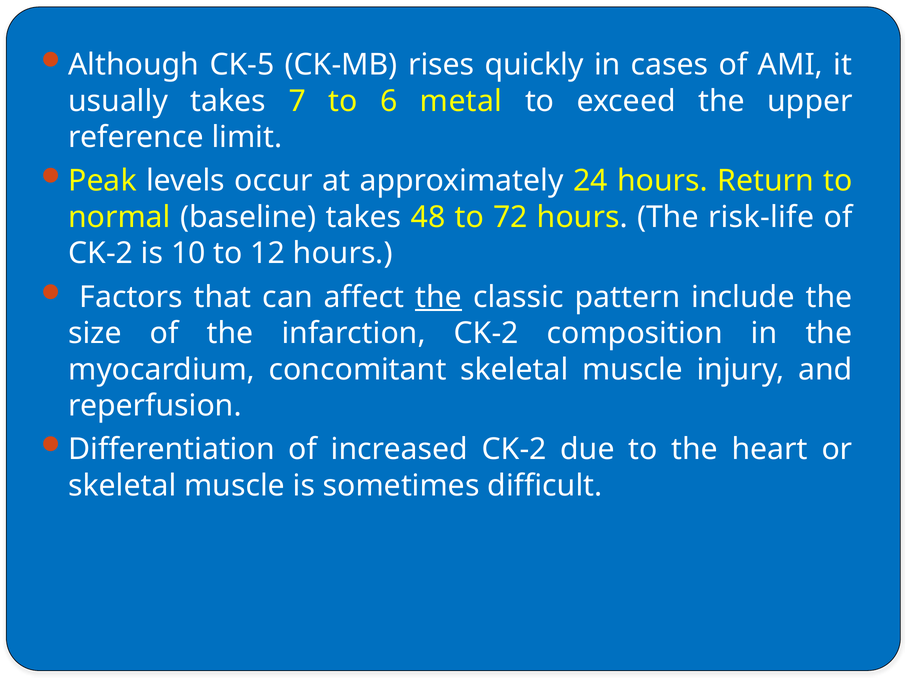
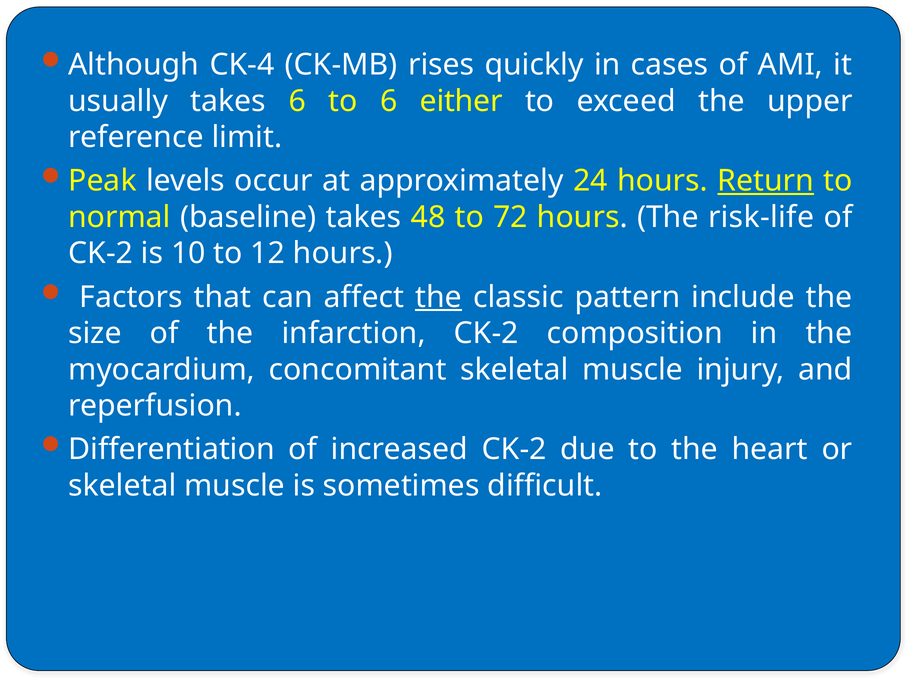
CK-5: CK-5 -> CK-4 (242, 65)
takes 7: 7 -> 6 (297, 101)
metal: metal -> either (461, 101)
Return underline: none -> present (766, 181)
